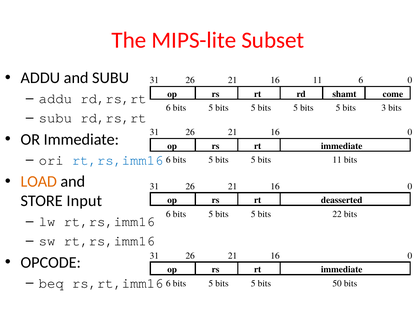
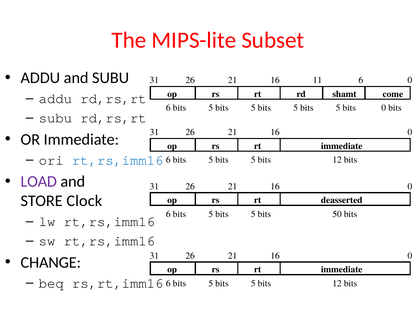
bits 3: 3 -> 0 (384, 108)
11: 11 -> 12 (337, 160)
LOAD colour: orange -> purple (39, 182)
Input: Input -> Clock (84, 201)
22: 22 -> 50 (337, 214)
OPCODE: OPCODE -> CHANGE (51, 262)
50: 50 -> 12 (337, 283)
